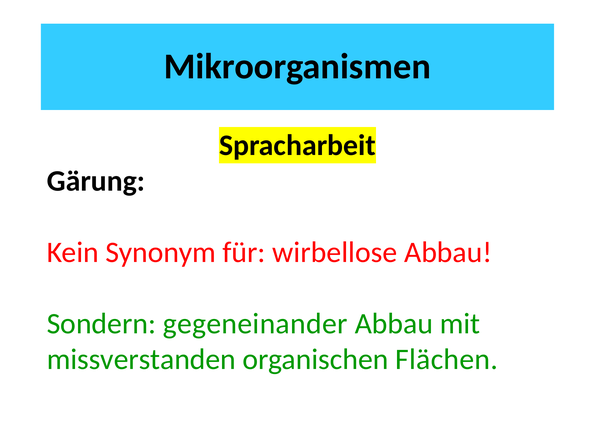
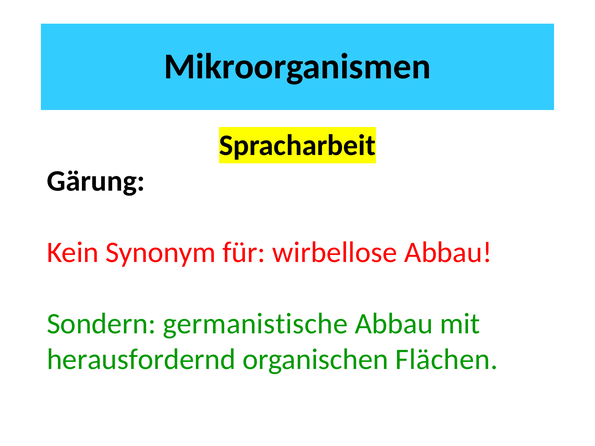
gegeneinander: gegeneinander -> germanistische (255, 324)
missverstanden: missverstanden -> herausfordernd (141, 360)
